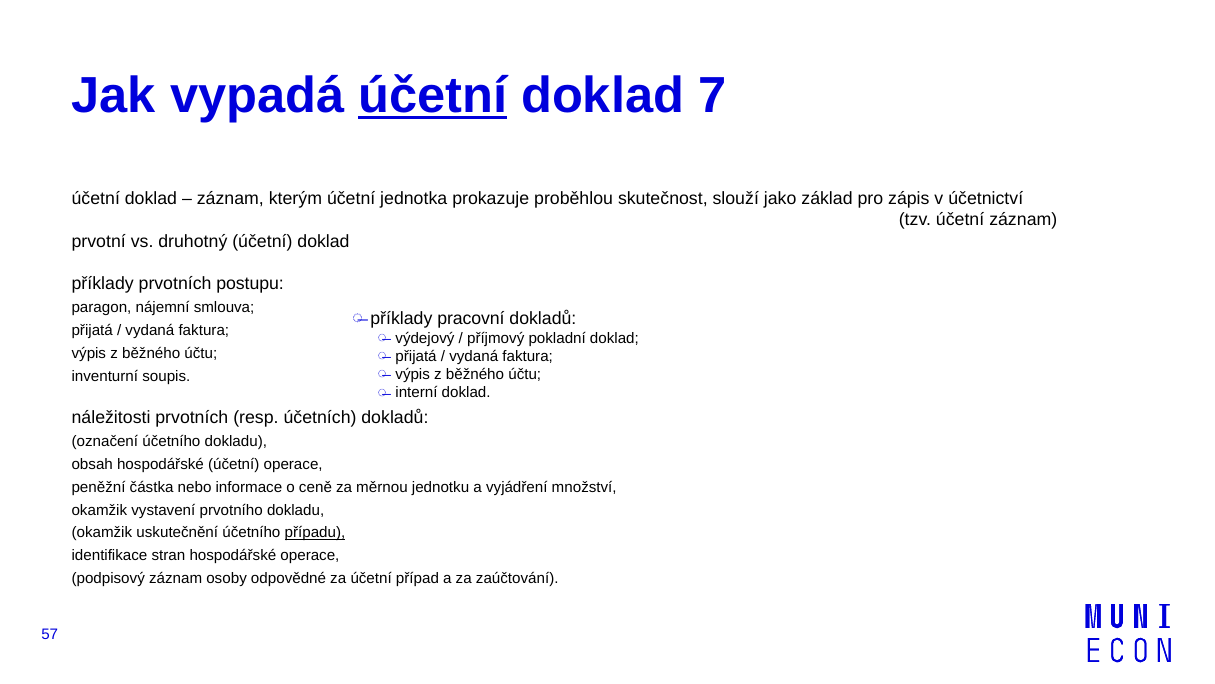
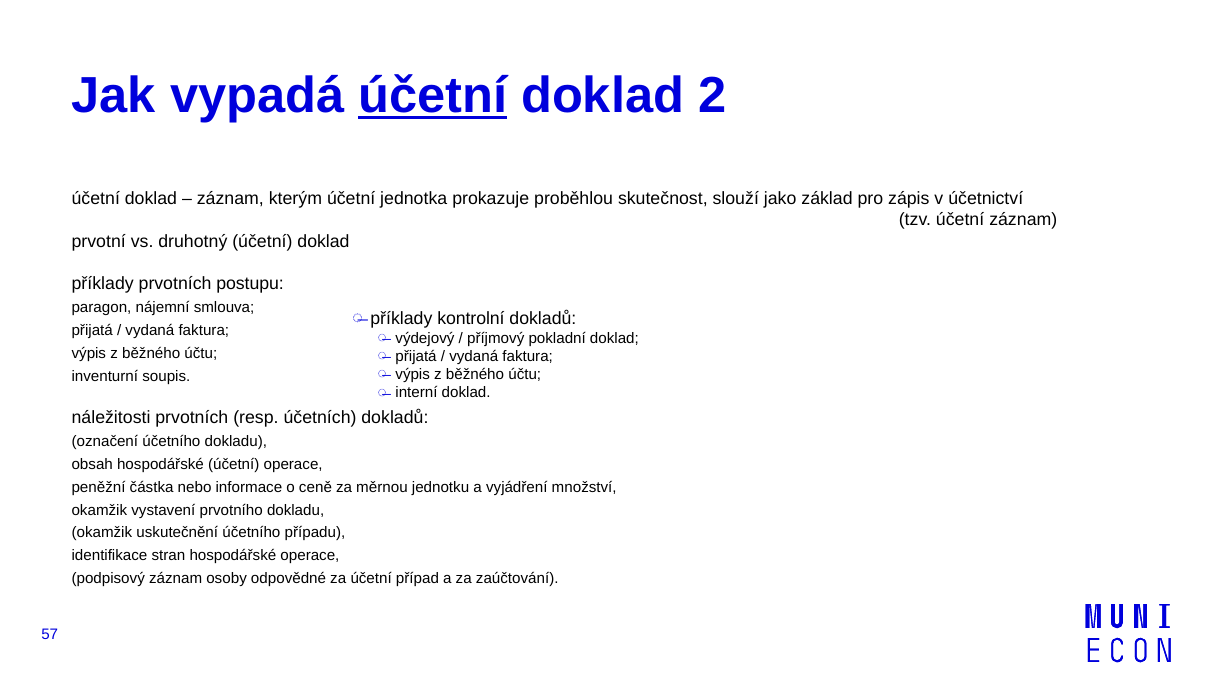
7: 7 -> 2 (712, 96)
pracovní: pracovní -> kontrolní (471, 318)
případu underline: present -> none (315, 532)
